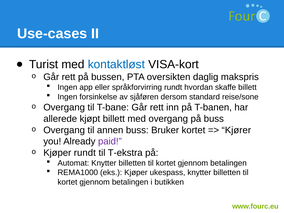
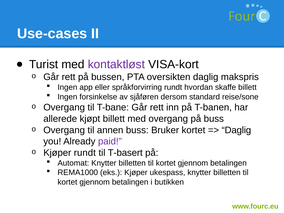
kontaktløst colour: blue -> purple (116, 64)
Kjører: Kjører -> Daglig (236, 130)
T-ekstra: T-ekstra -> T-basert (125, 153)
